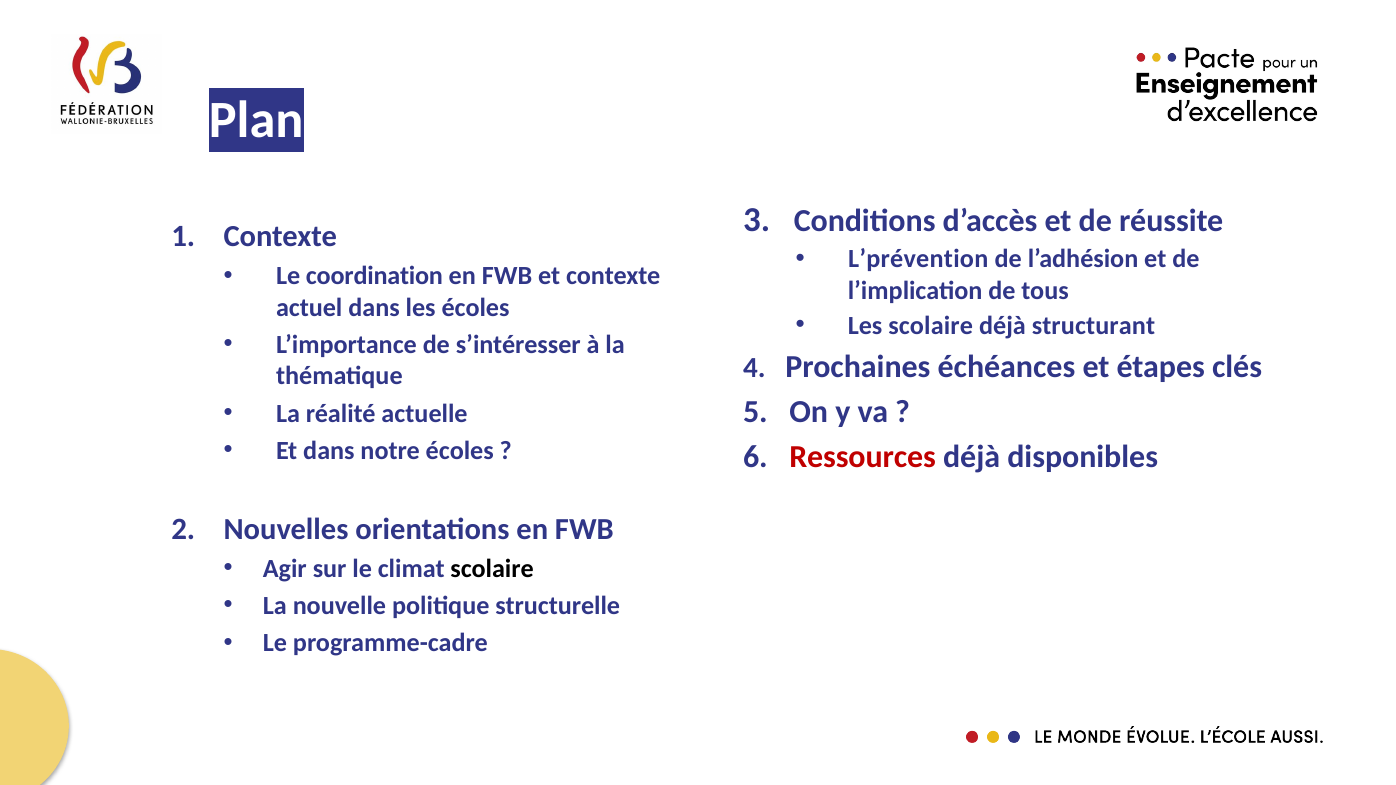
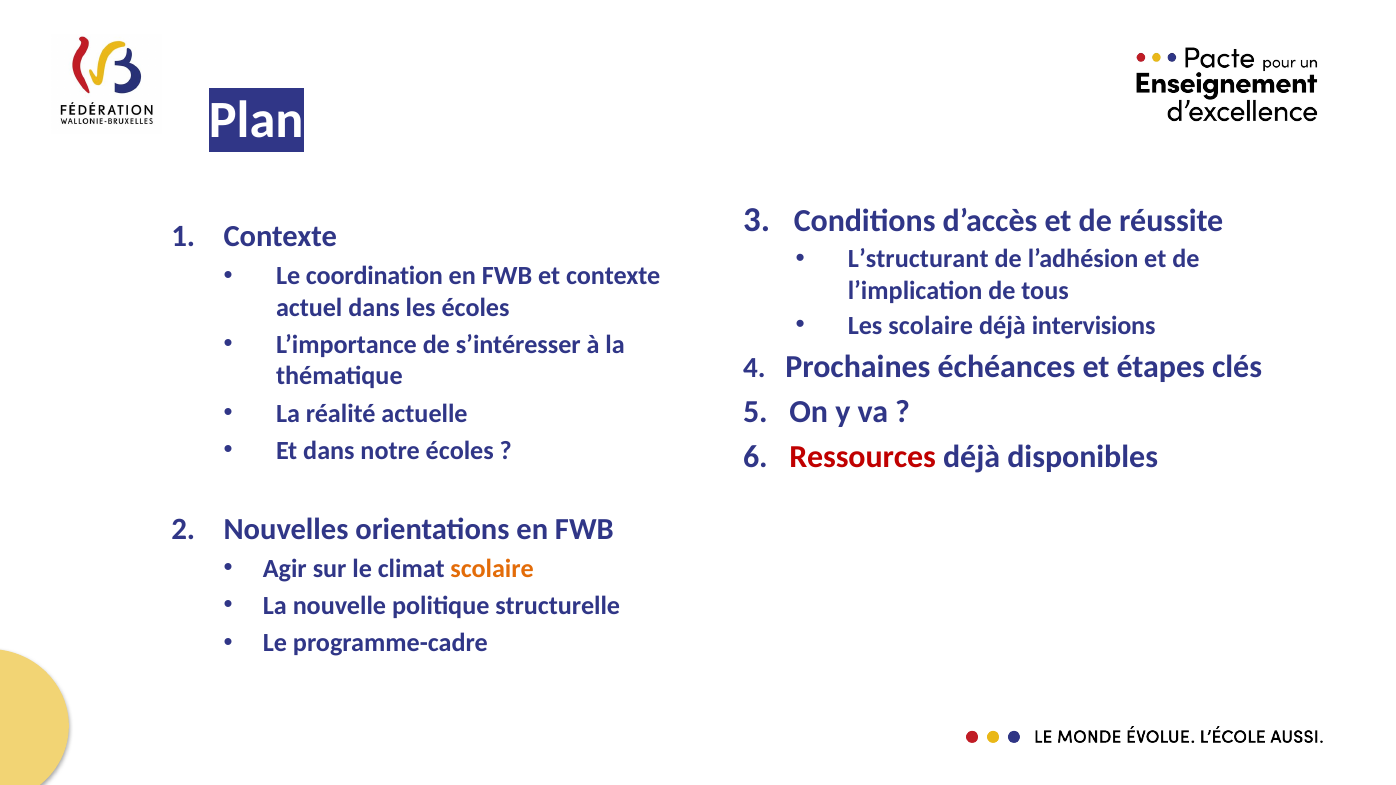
L’prévention: L’prévention -> L’structurant (918, 259)
structurant: structurant -> intervisions (1094, 326)
scolaire colour: black -> orange (492, 569)
